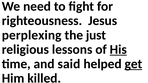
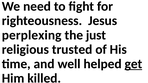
lessons: lessons -> trusted (72, 50)
His underline: present -> none (118, 50)
said: said -> well (69, 64)
